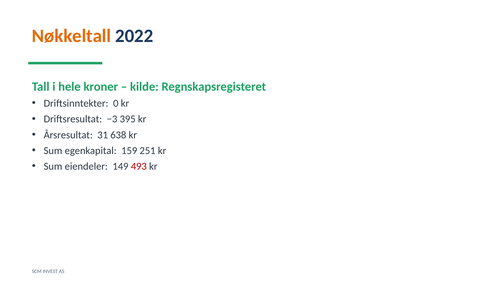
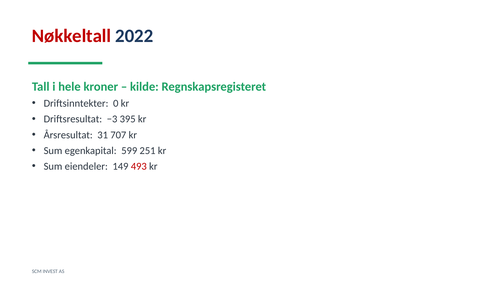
Nøkkeltall colour: orange -> red (72, 36)
638: 638 -> 707 (118, 135)
159: 159 -> 599 (129, 150)
